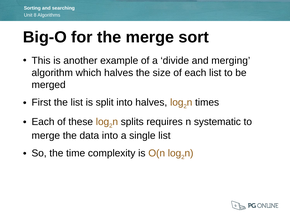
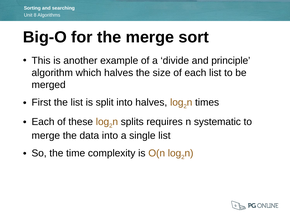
merging: merging -> principle (231, 61)
